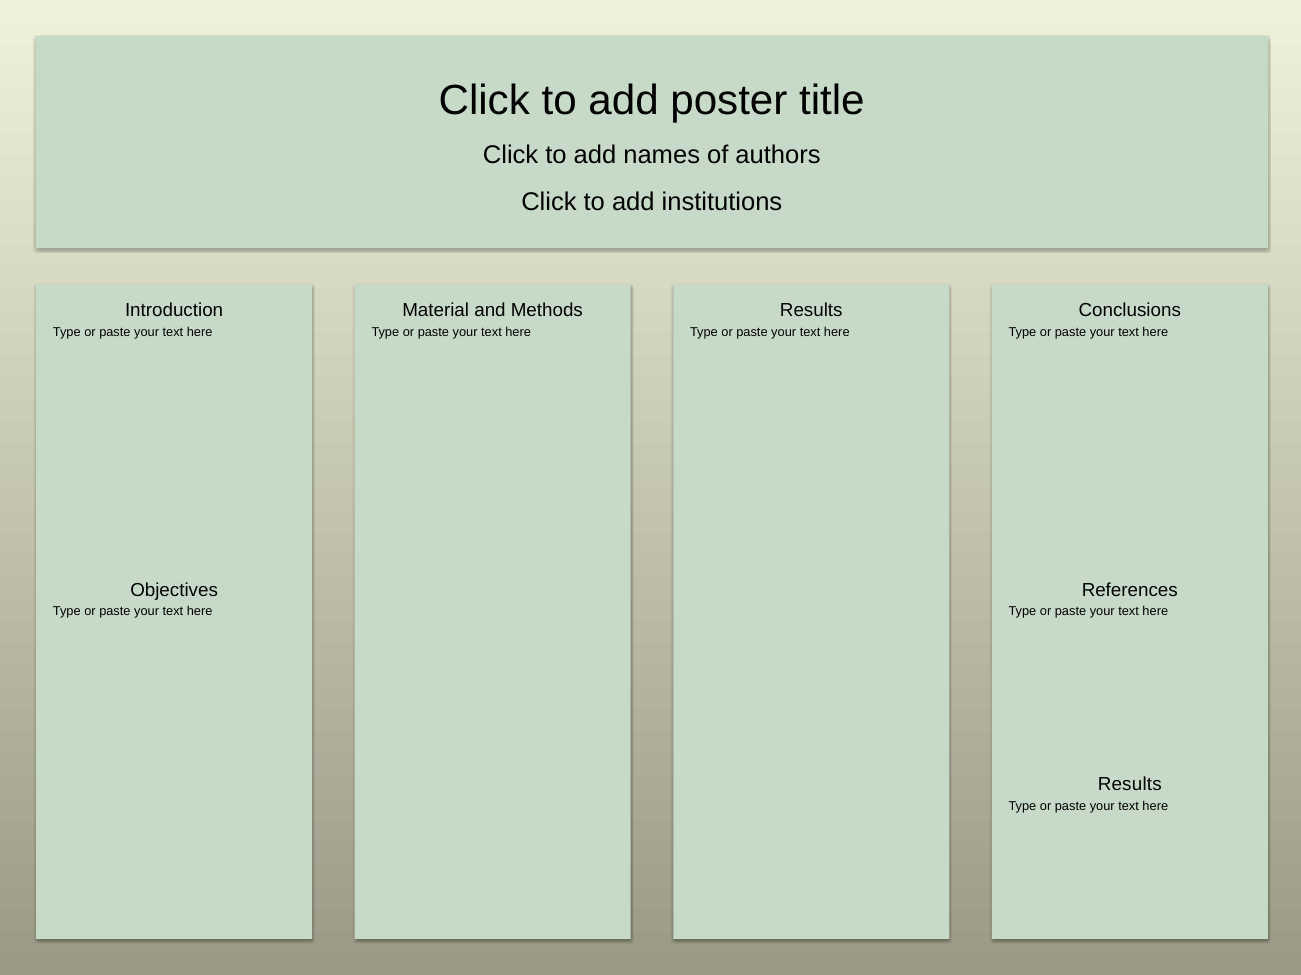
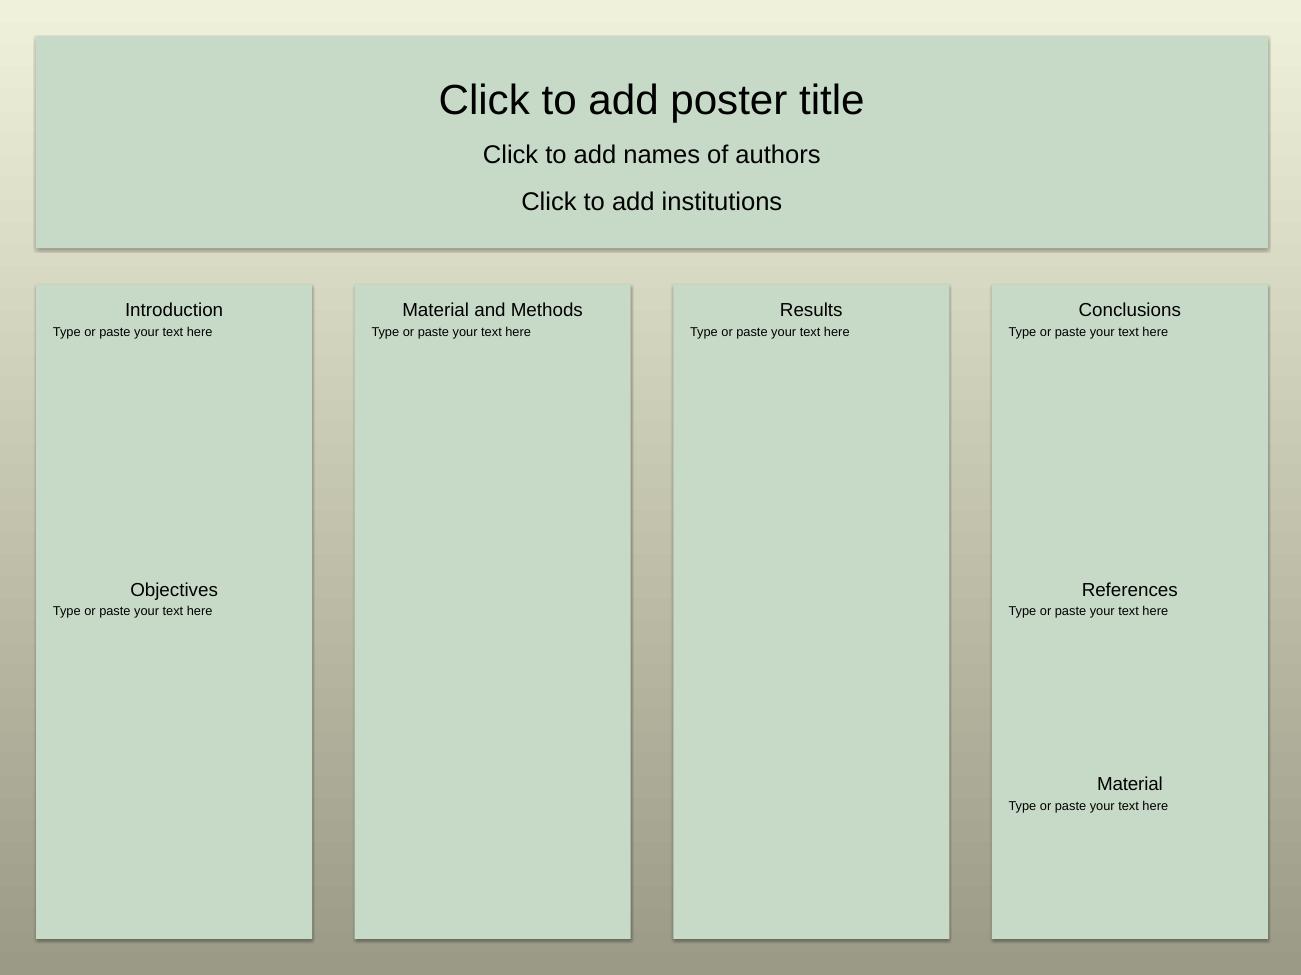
Results: Results -> Material (1130, 785)
